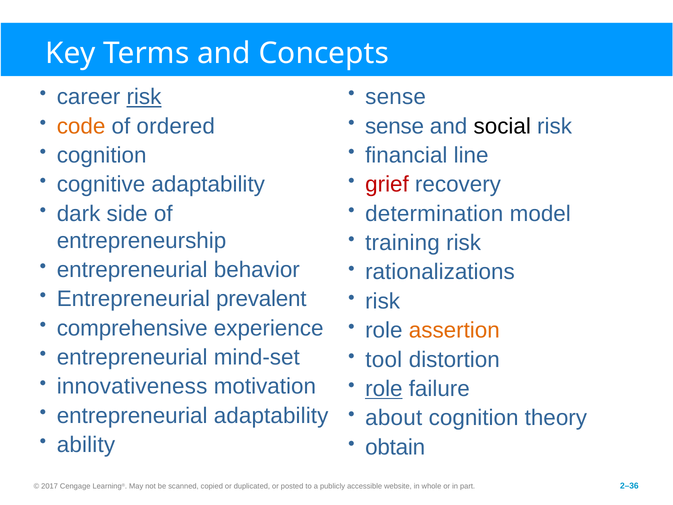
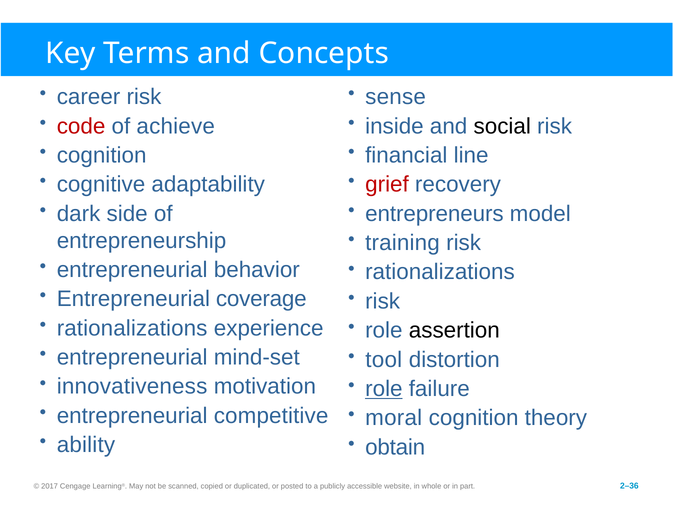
risk underline: present -> none (144, 97)
code colour: orange -> red (81, 126)
ordered: ordered -> achieve (176, 126)
sense: sense -> inside (394, 126)
determination: determination -> entrepreneurs (434, 214)
prevalent: prevalent -> coverage (261, 299)
comprehensive: comprehensive -> rationalizations (132, 328)
assertion colour: orange -> black (454, 330)
entrepreneurial adaptability: adaptability -> competitive (271, 416)
about: about -> moral (394, 418)
